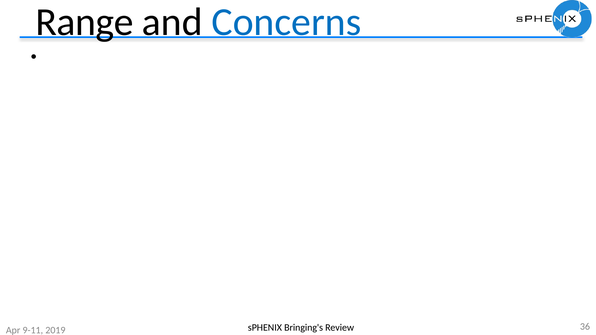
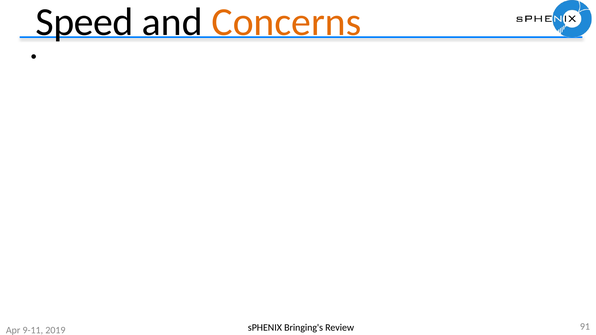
Range: Range -> Speed (85, 22)
Concerns colour: blue -> orange (286, 22)
36: 36 -> 91 (585, 327)
